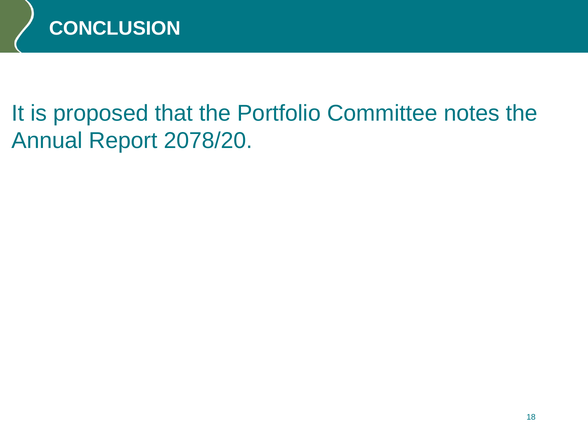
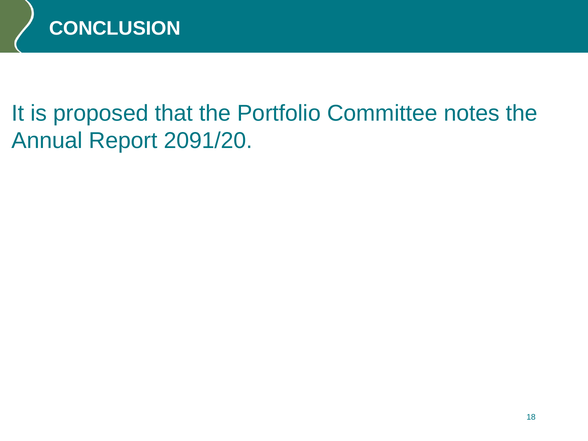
2078/20: 2078/20 -> 2091/20 (208, 141)
